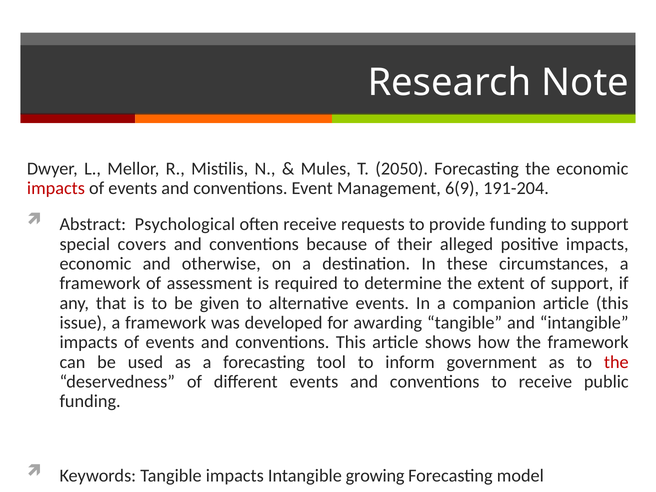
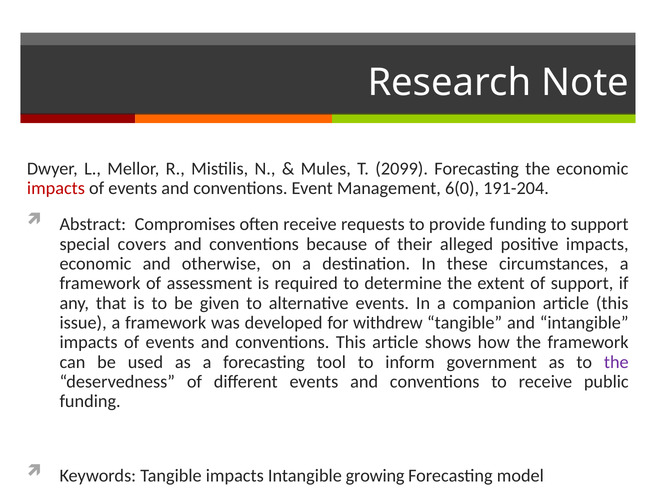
2050: 2050 -> 2099 (402, 169)
6(9: 6(9 -> 6(0 (462, 188)
Psychological: Psychological -> Compromises (185, 224)
awarding: awarding -> withdrew (388, 323)
the colour: red -> purple (616, 362)
